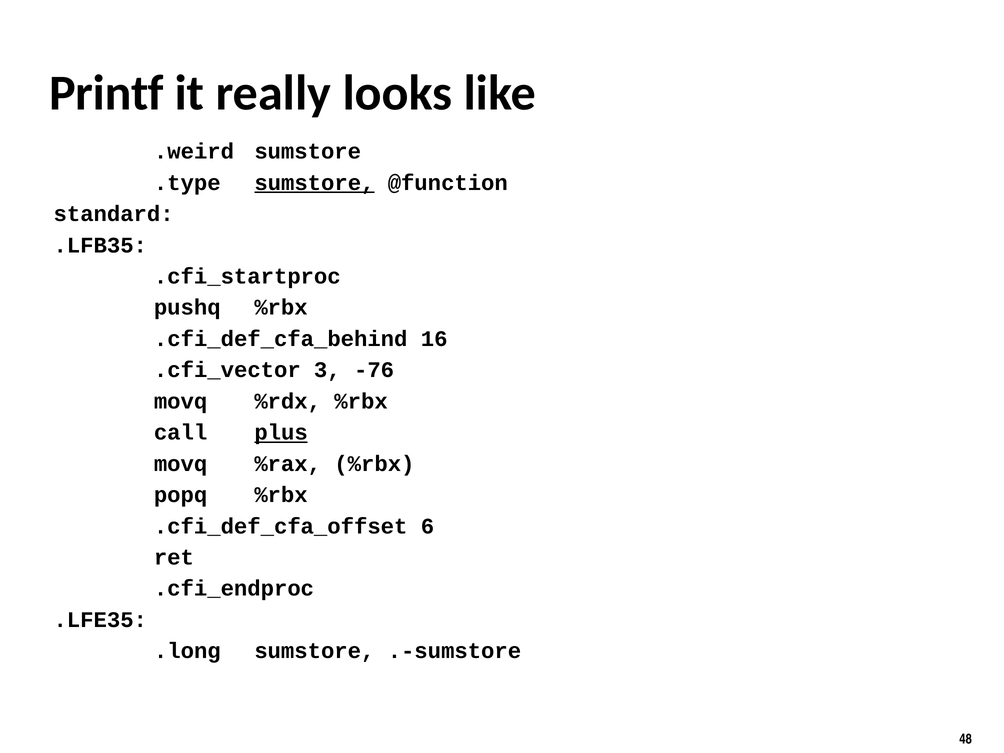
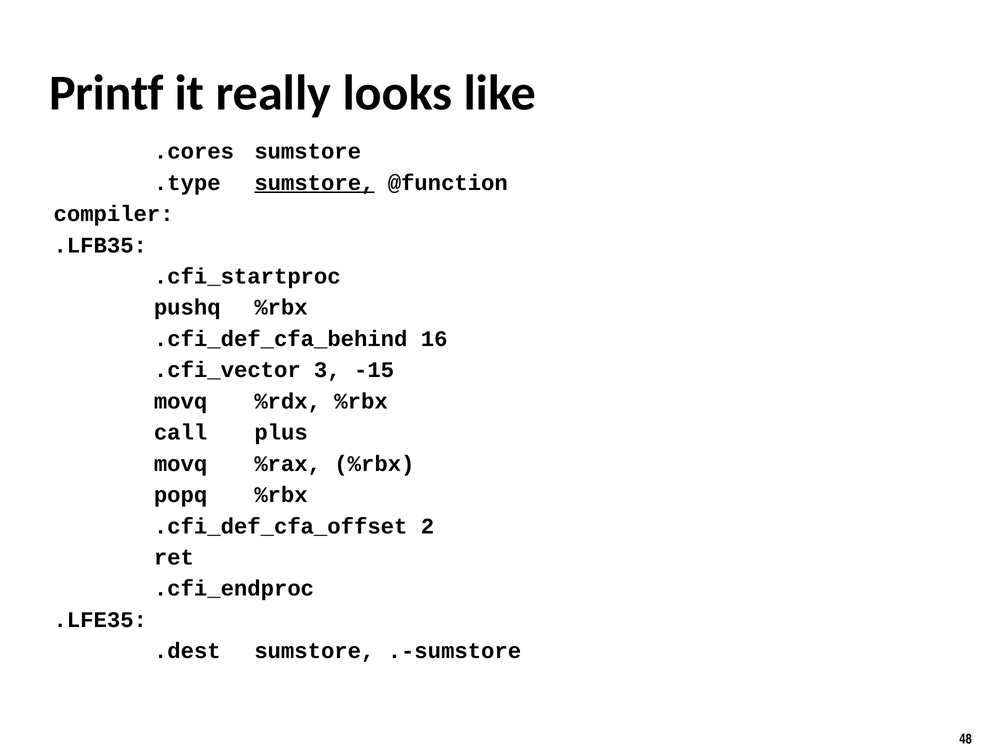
.weird: .weird -> .cores (194, 151)
standard: standard -> compiler (114, 214)
-76: -76 -> -15 (374, 370)
plus underline: present -> none (281, 433)
6: 6 -> 2 (427, 526)
.long: .long -> .dest (187, 651)
